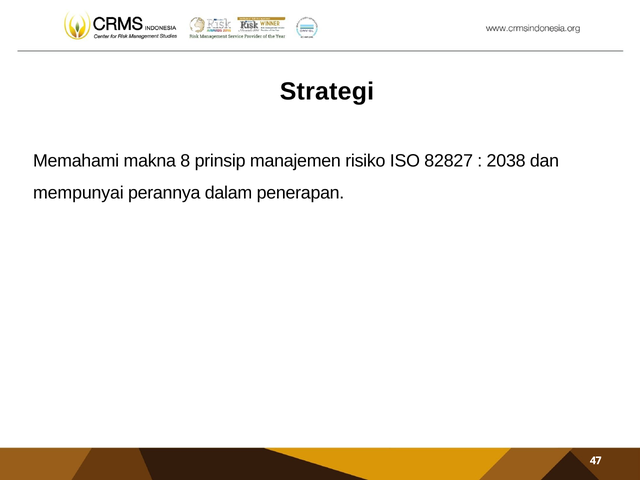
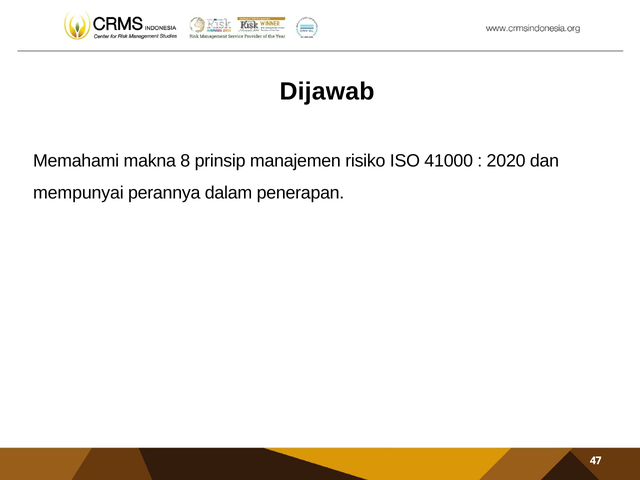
Strategi: Strategi -> Dijawab (327, 92)
82827: 82827 -> 41000 (449, 161)
2038: 2038 -> 2020 (506, 161)
